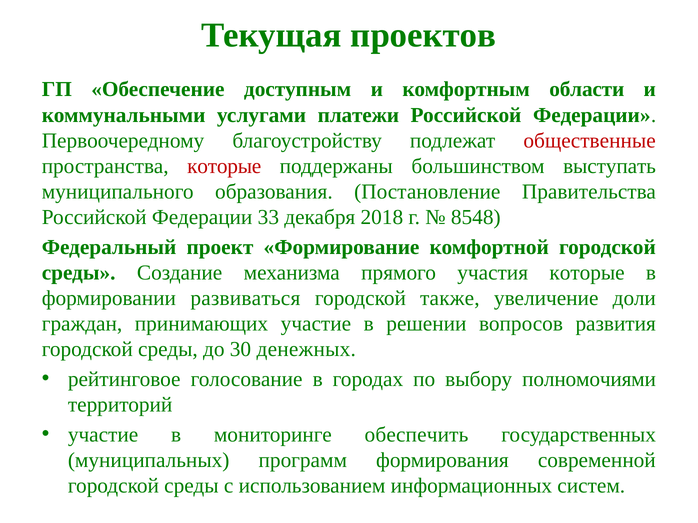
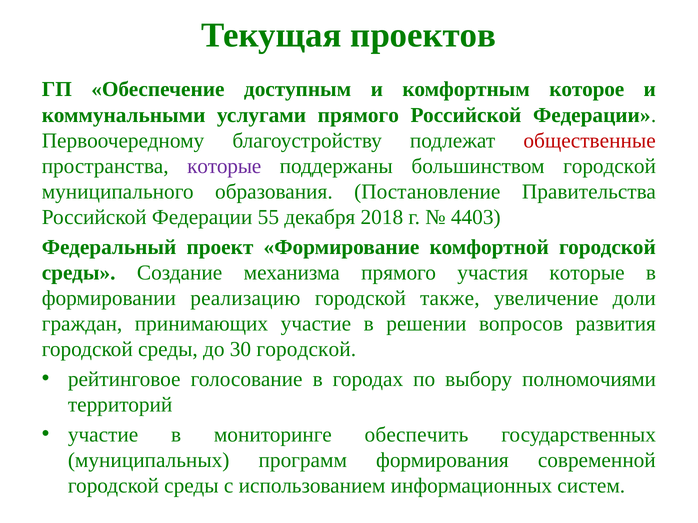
области: области -> которое (587, 90)
услугами платежи: платежи -> прямого (358, 115)
которые colour: red -> purple (224, 166)
большинством выступать: выступать -> городской (610, 166)
33: 33 -> 55 (268, 217)
8548: 8548 -> 4403 (476, 217)
развиваться: развиваться -> реализацию (245, 298)
30 денежных: денежных -> городской (306, 350)
